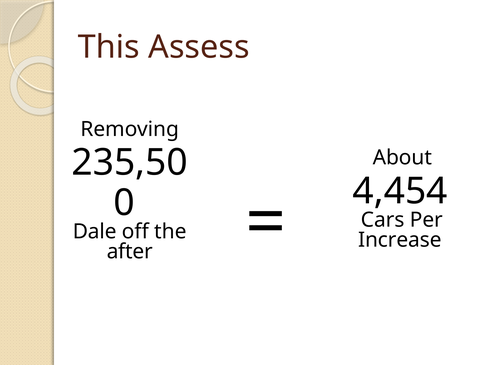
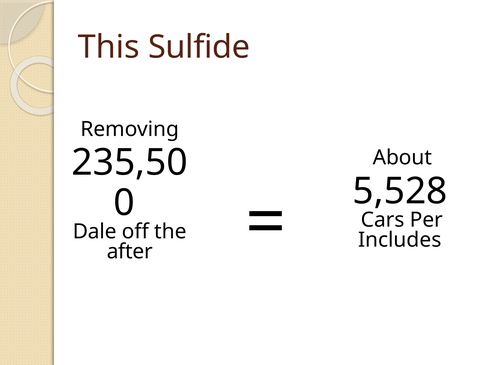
Assess: Assess -> Sulfide (199, 47)
4,454: 4,454 -> 5,528 (400, 191)
Increase: Increase -> Includes (400, 240)
